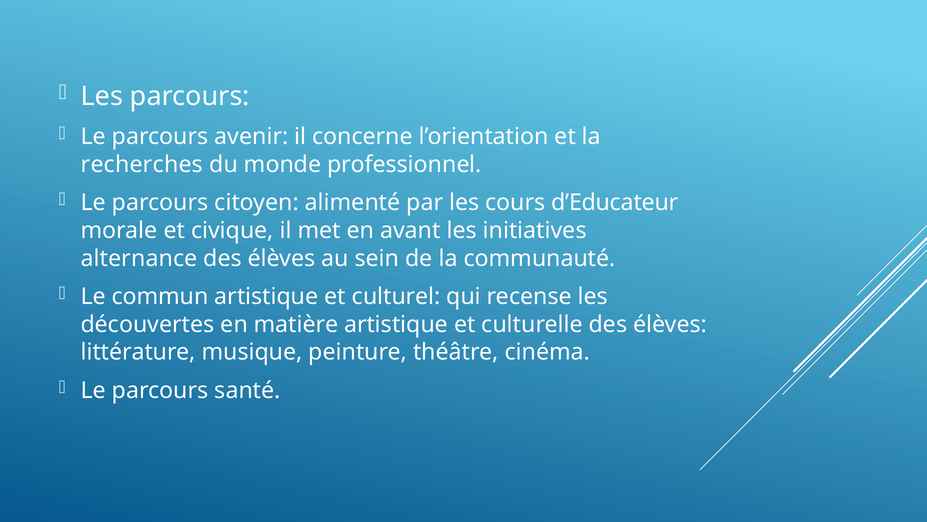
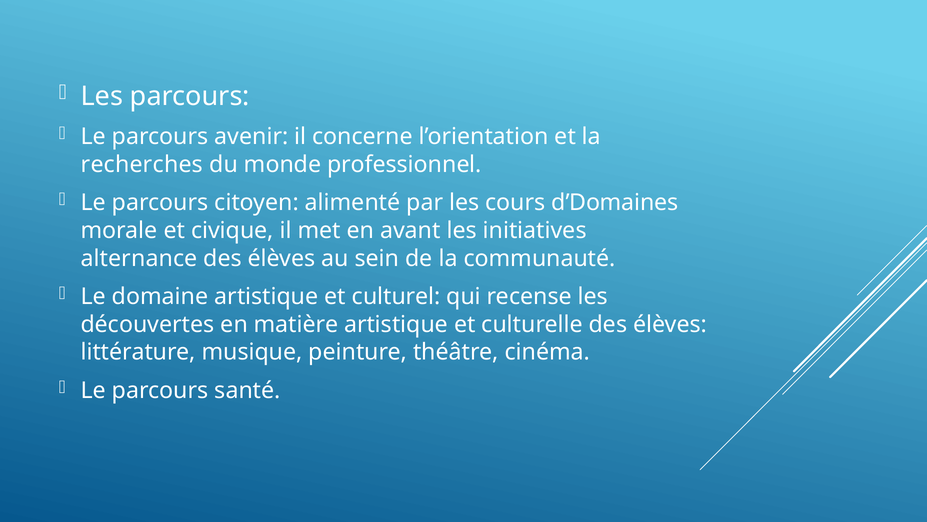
d’Educateur: d’Educateur -> d’Domaines (615, 202)
commun: commun -> domaine (160, 296)
